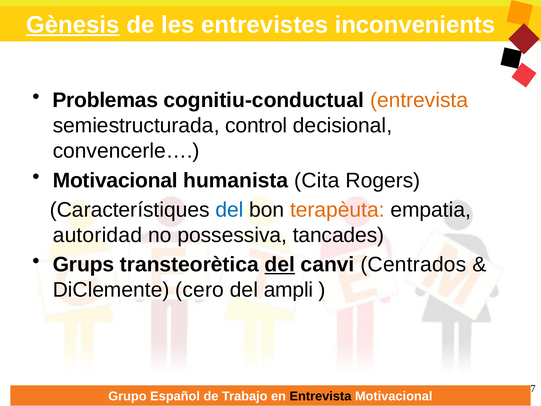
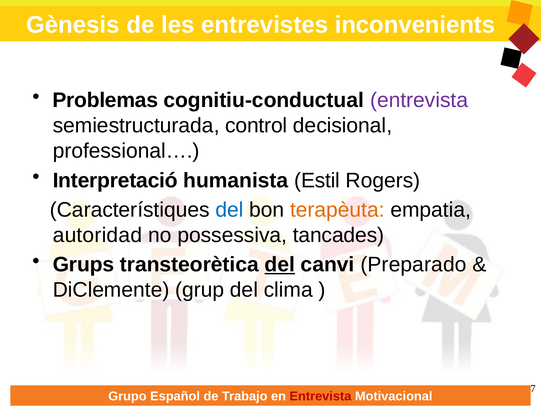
Gènesis underline: present -> none (73, 25)
entrevista colour: orange -> purple (419, 100)
convencerle…: convencerle… -> professional… (126, 151)
Motivacional: Motivacional -> Interpretació (115, 180)
Cita: Cita -> Estil (317, 180)
Centrados: Centrados -> Preparado (413, 265)
cero: cero -> grup (200, 290)
ampli: ampli -> clima (288, 290)
Entrevista colour: black -> red (320, 396)
